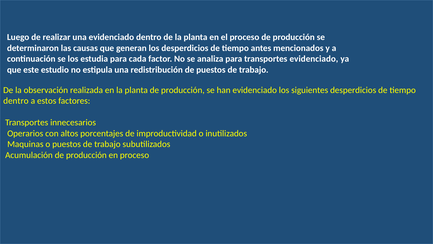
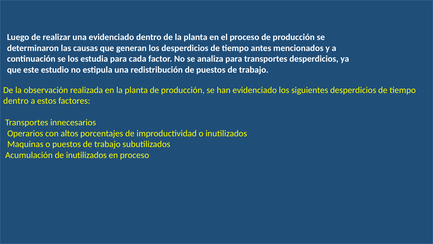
transportes evidenciado: evidenciado -> desperdicios (314, 59)
Acumulación de producción: producción -> inutilizados (86, 155)
